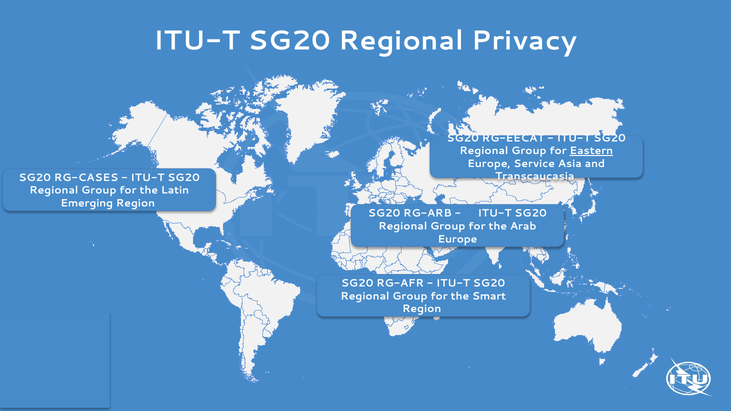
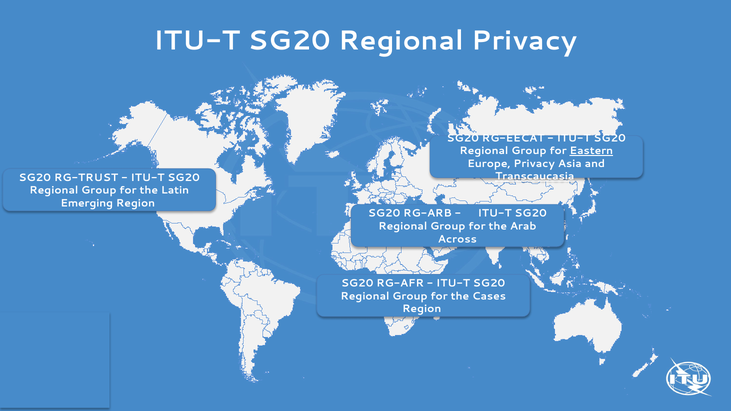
Europe Service: Service -> Privacy (534, 164)
Transcaucasia underline: none -> present (535, 177)
RG-CASES: RG-CASES -> RG-TRUST (86, 178)
Europe: Europe -> Across (457, 239)
Smart: Smart -> Cases (489, 296)
